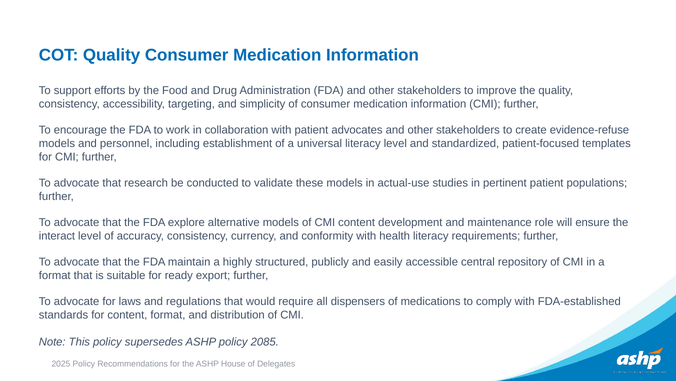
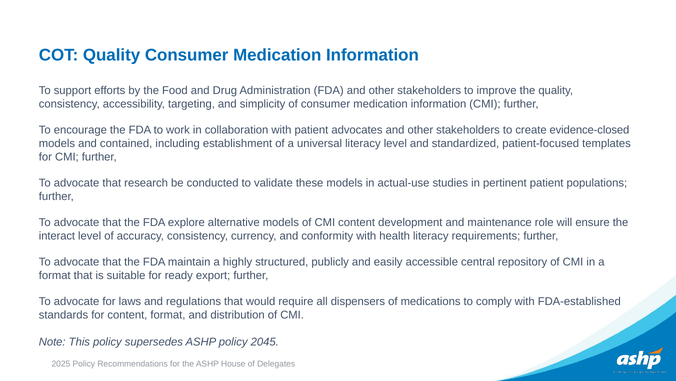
evidence-refuse: evidence-refuse -> evidence-closed (589, 130)
personnel: personnel -> contained (126, 143)
2085: 2085 -> 2045 (265, 341)
